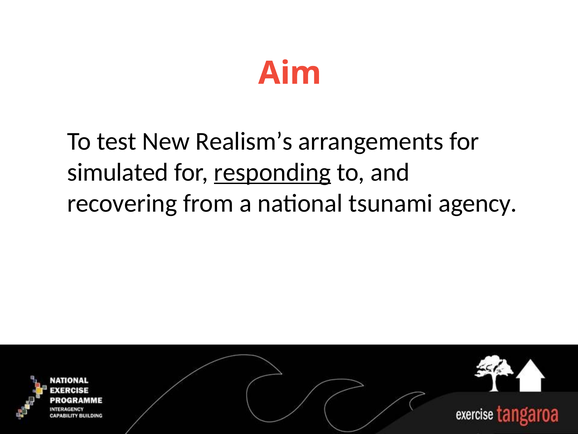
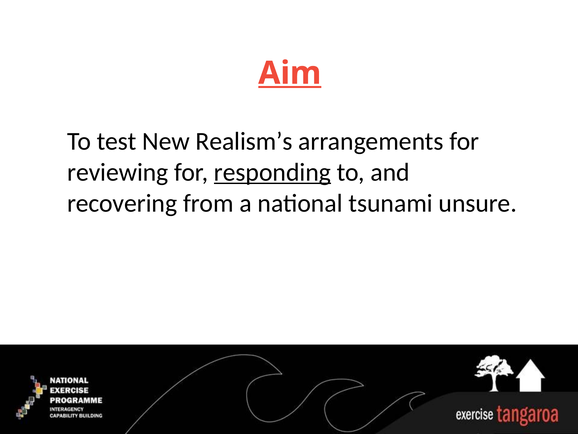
Aim underline: none -> present (290, 73)
simulated: simulated -> reviewing (118, 172)
agency: agency -> unsure (478, 203)
